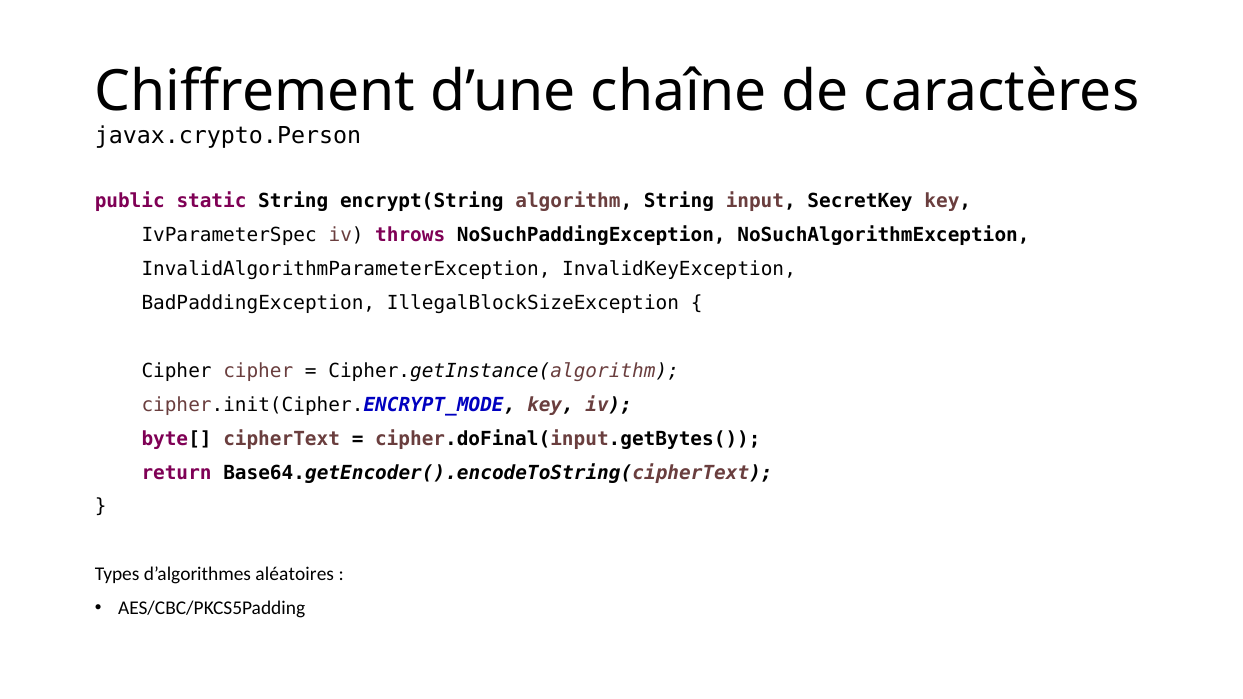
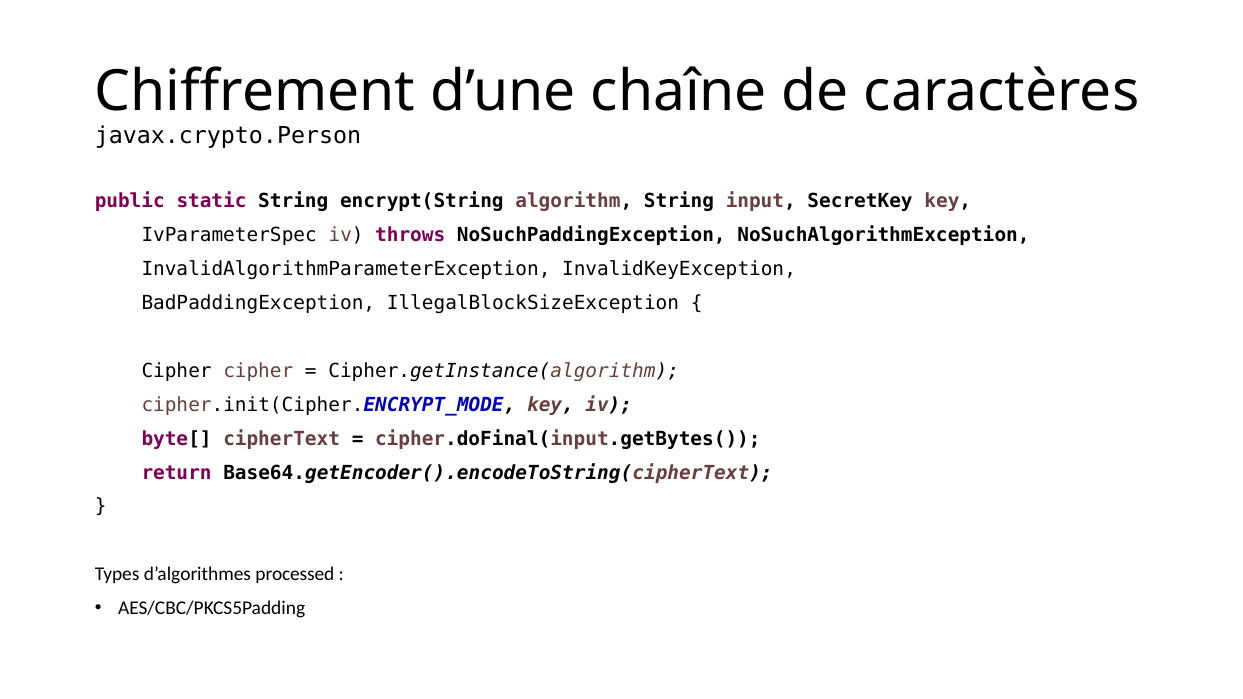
aléatoires: aléatoires -> processed (295, 575)
